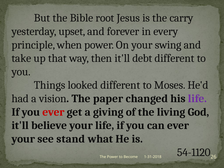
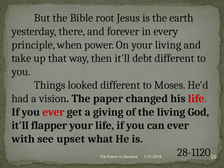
carry: carry -> earth (181, 18)
upset: upset -> there (72, 31)
your swing: swing -> living (168, 45)
life colour: purple -> red (197, 99)
believe: believe -> flapper (49, 125)
your: your -> with (23, 139)
stand: stand -> upset (71, 139)
54-1120: 54-1120 -> 28-1120 (194, 152)
